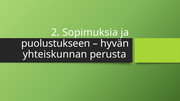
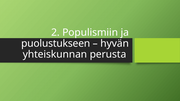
Sopimuksia: Sopimuksia -> Populismiin (90, 33)
